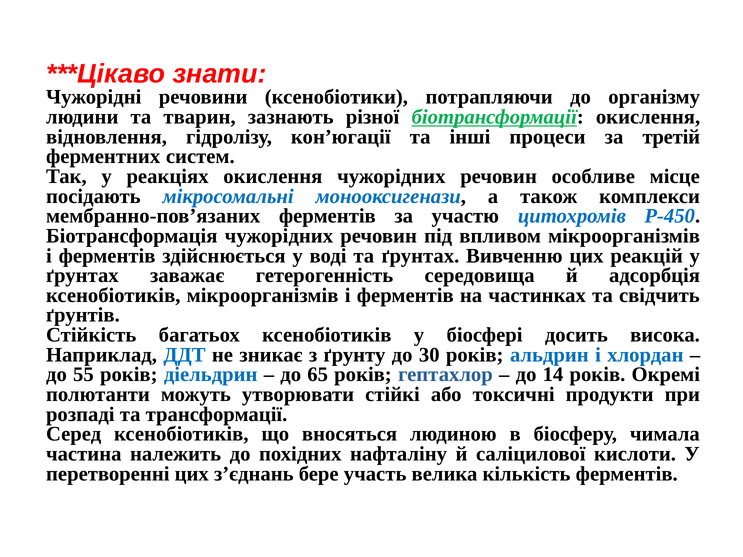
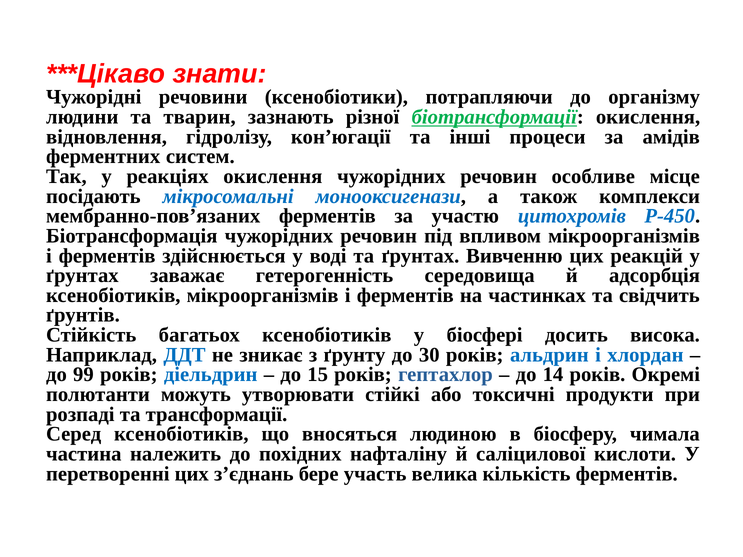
третій: третій -> амідів (671, 137)
55: 55 -> 99 (83, 375)
65: 65 -> 15 (318, 375)
